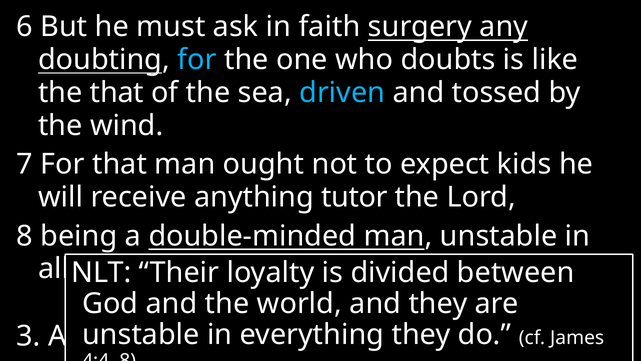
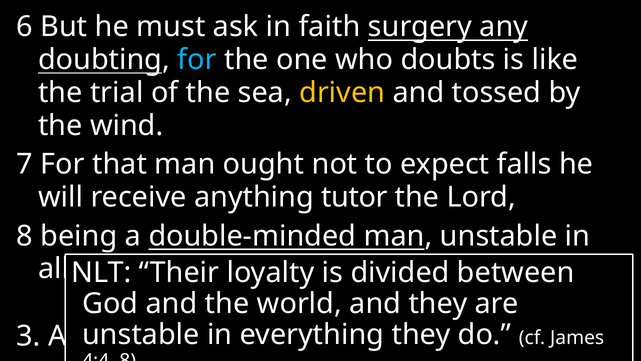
the that: that -> trial (117, 93)
driven colour: light blue -> yellow (342, 93)
kids: kids -> falls (524, 164)
